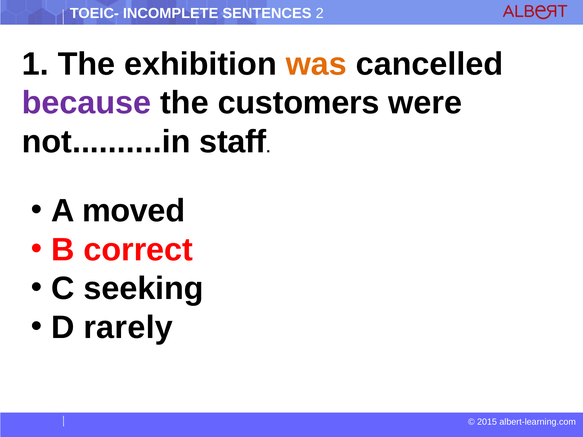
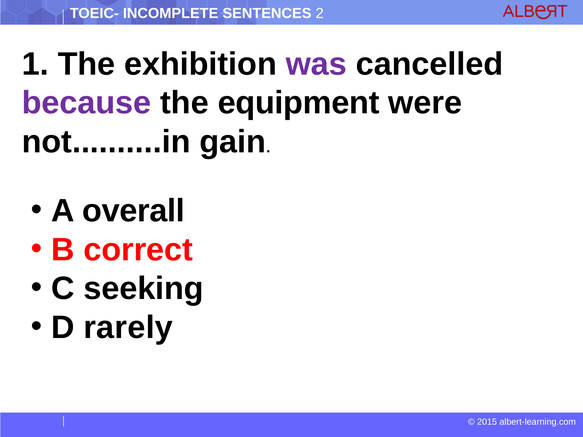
was colour: orange -> purple (316, 64)
customers: customers -> equipment (299, 103)
staff: staff -> gain (233, 142)
moved: moved -> overall (134, 211)
